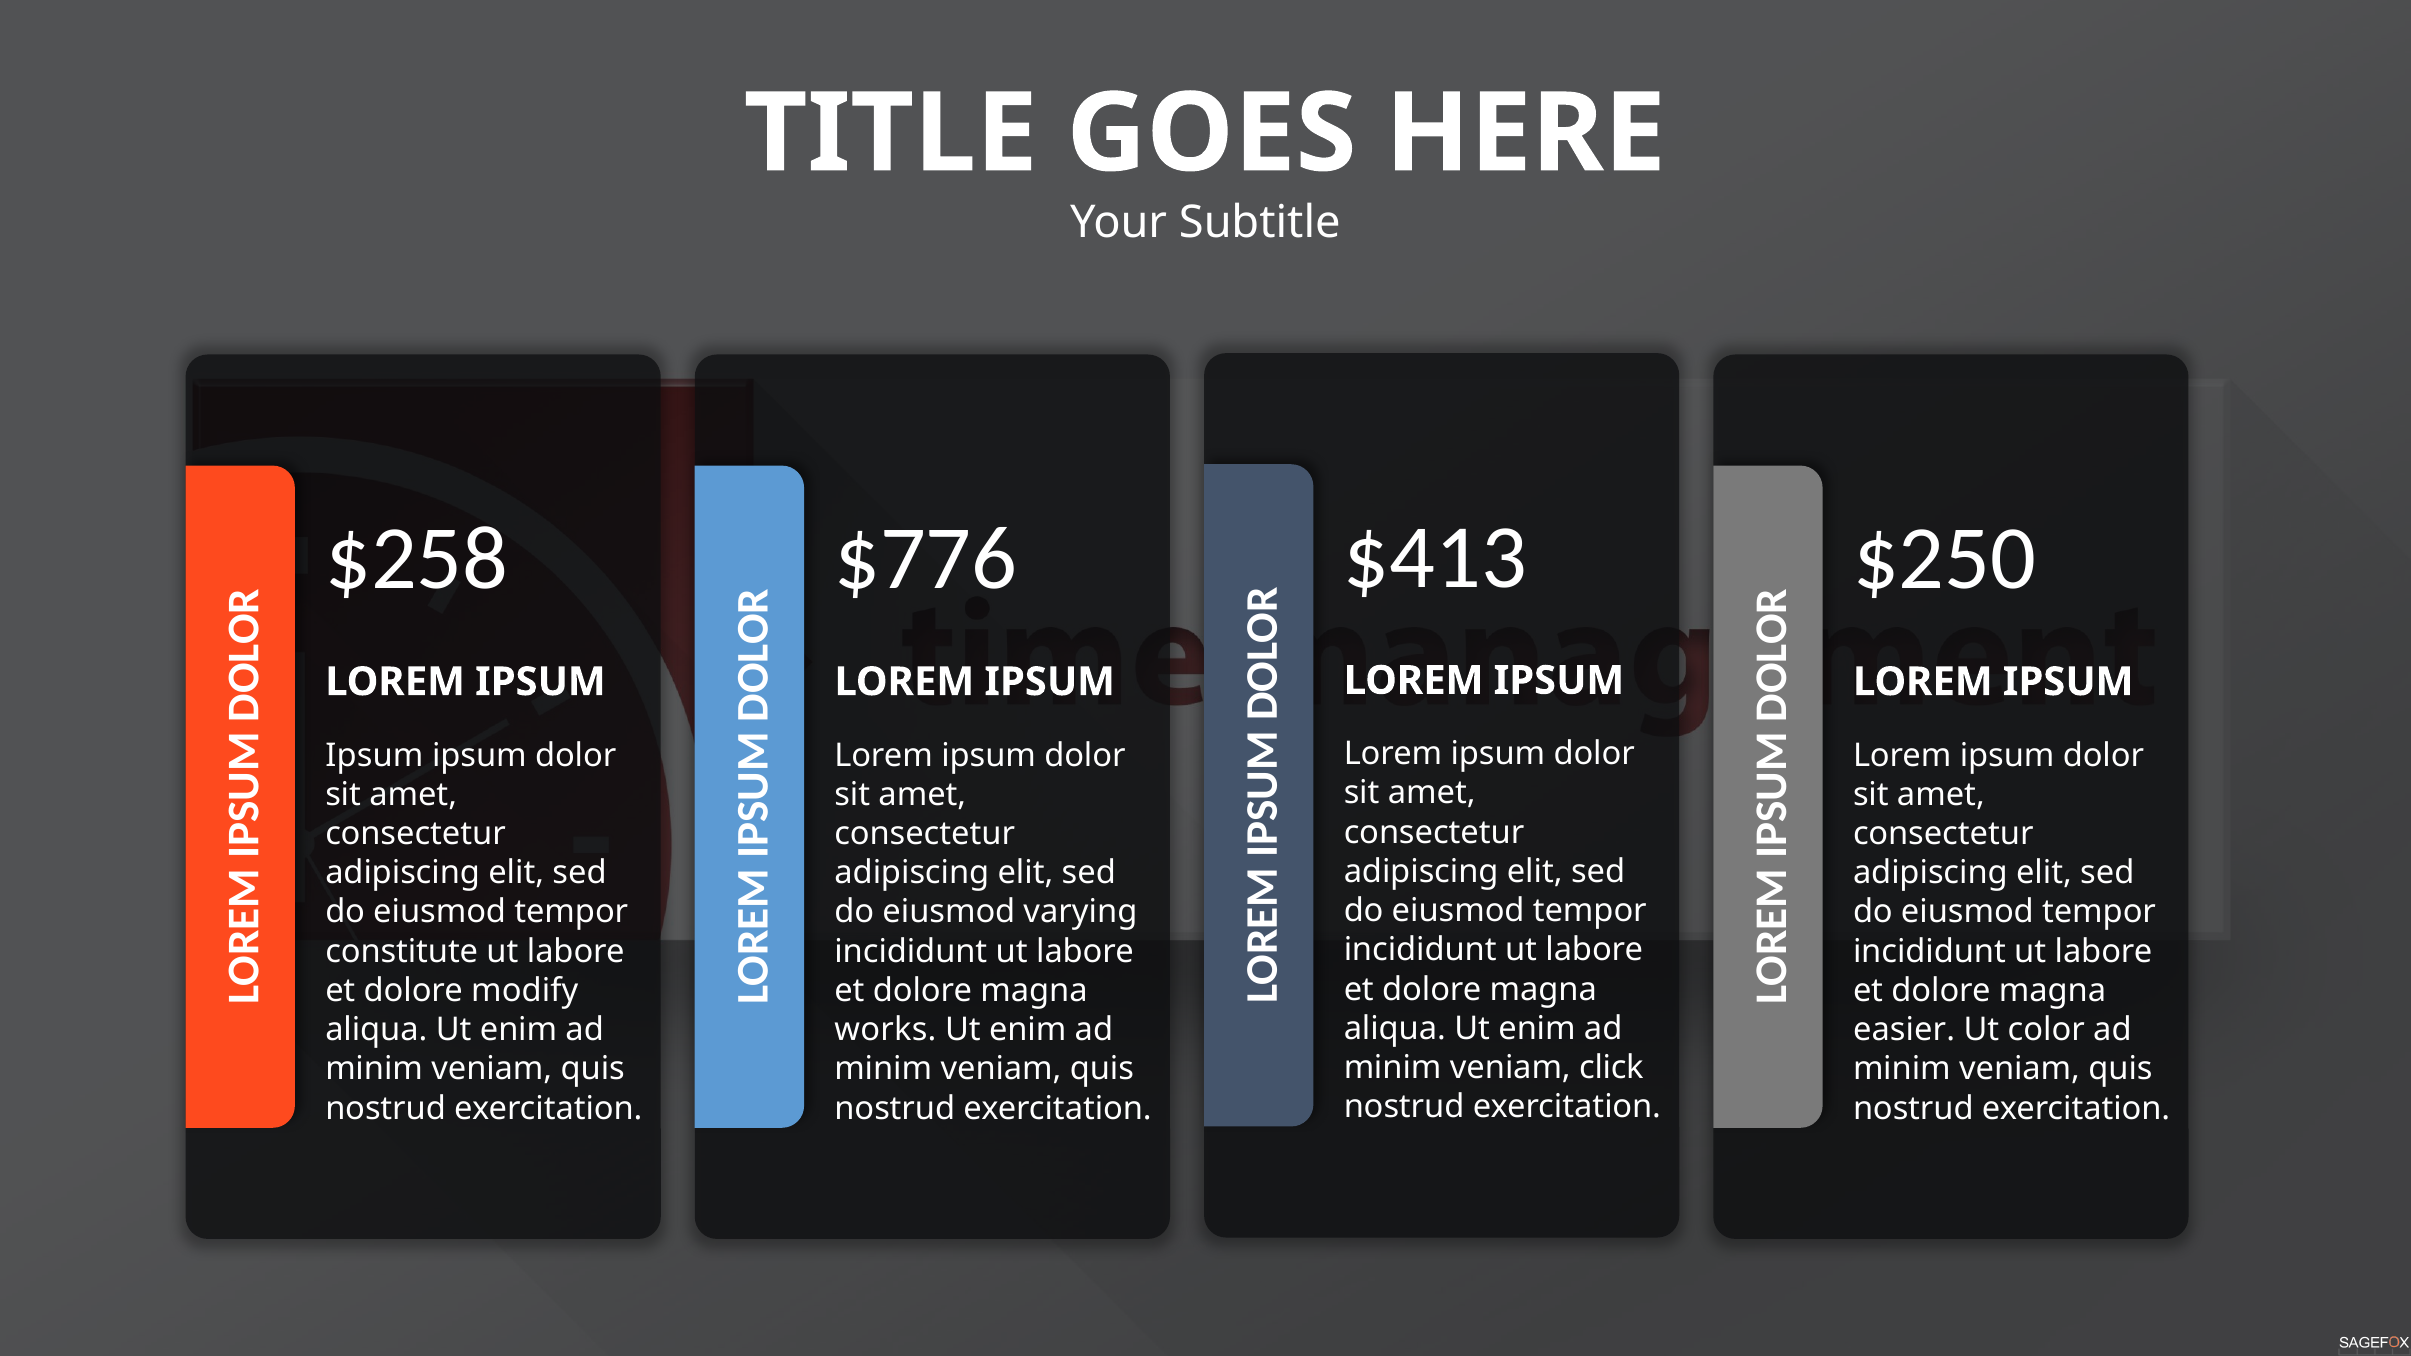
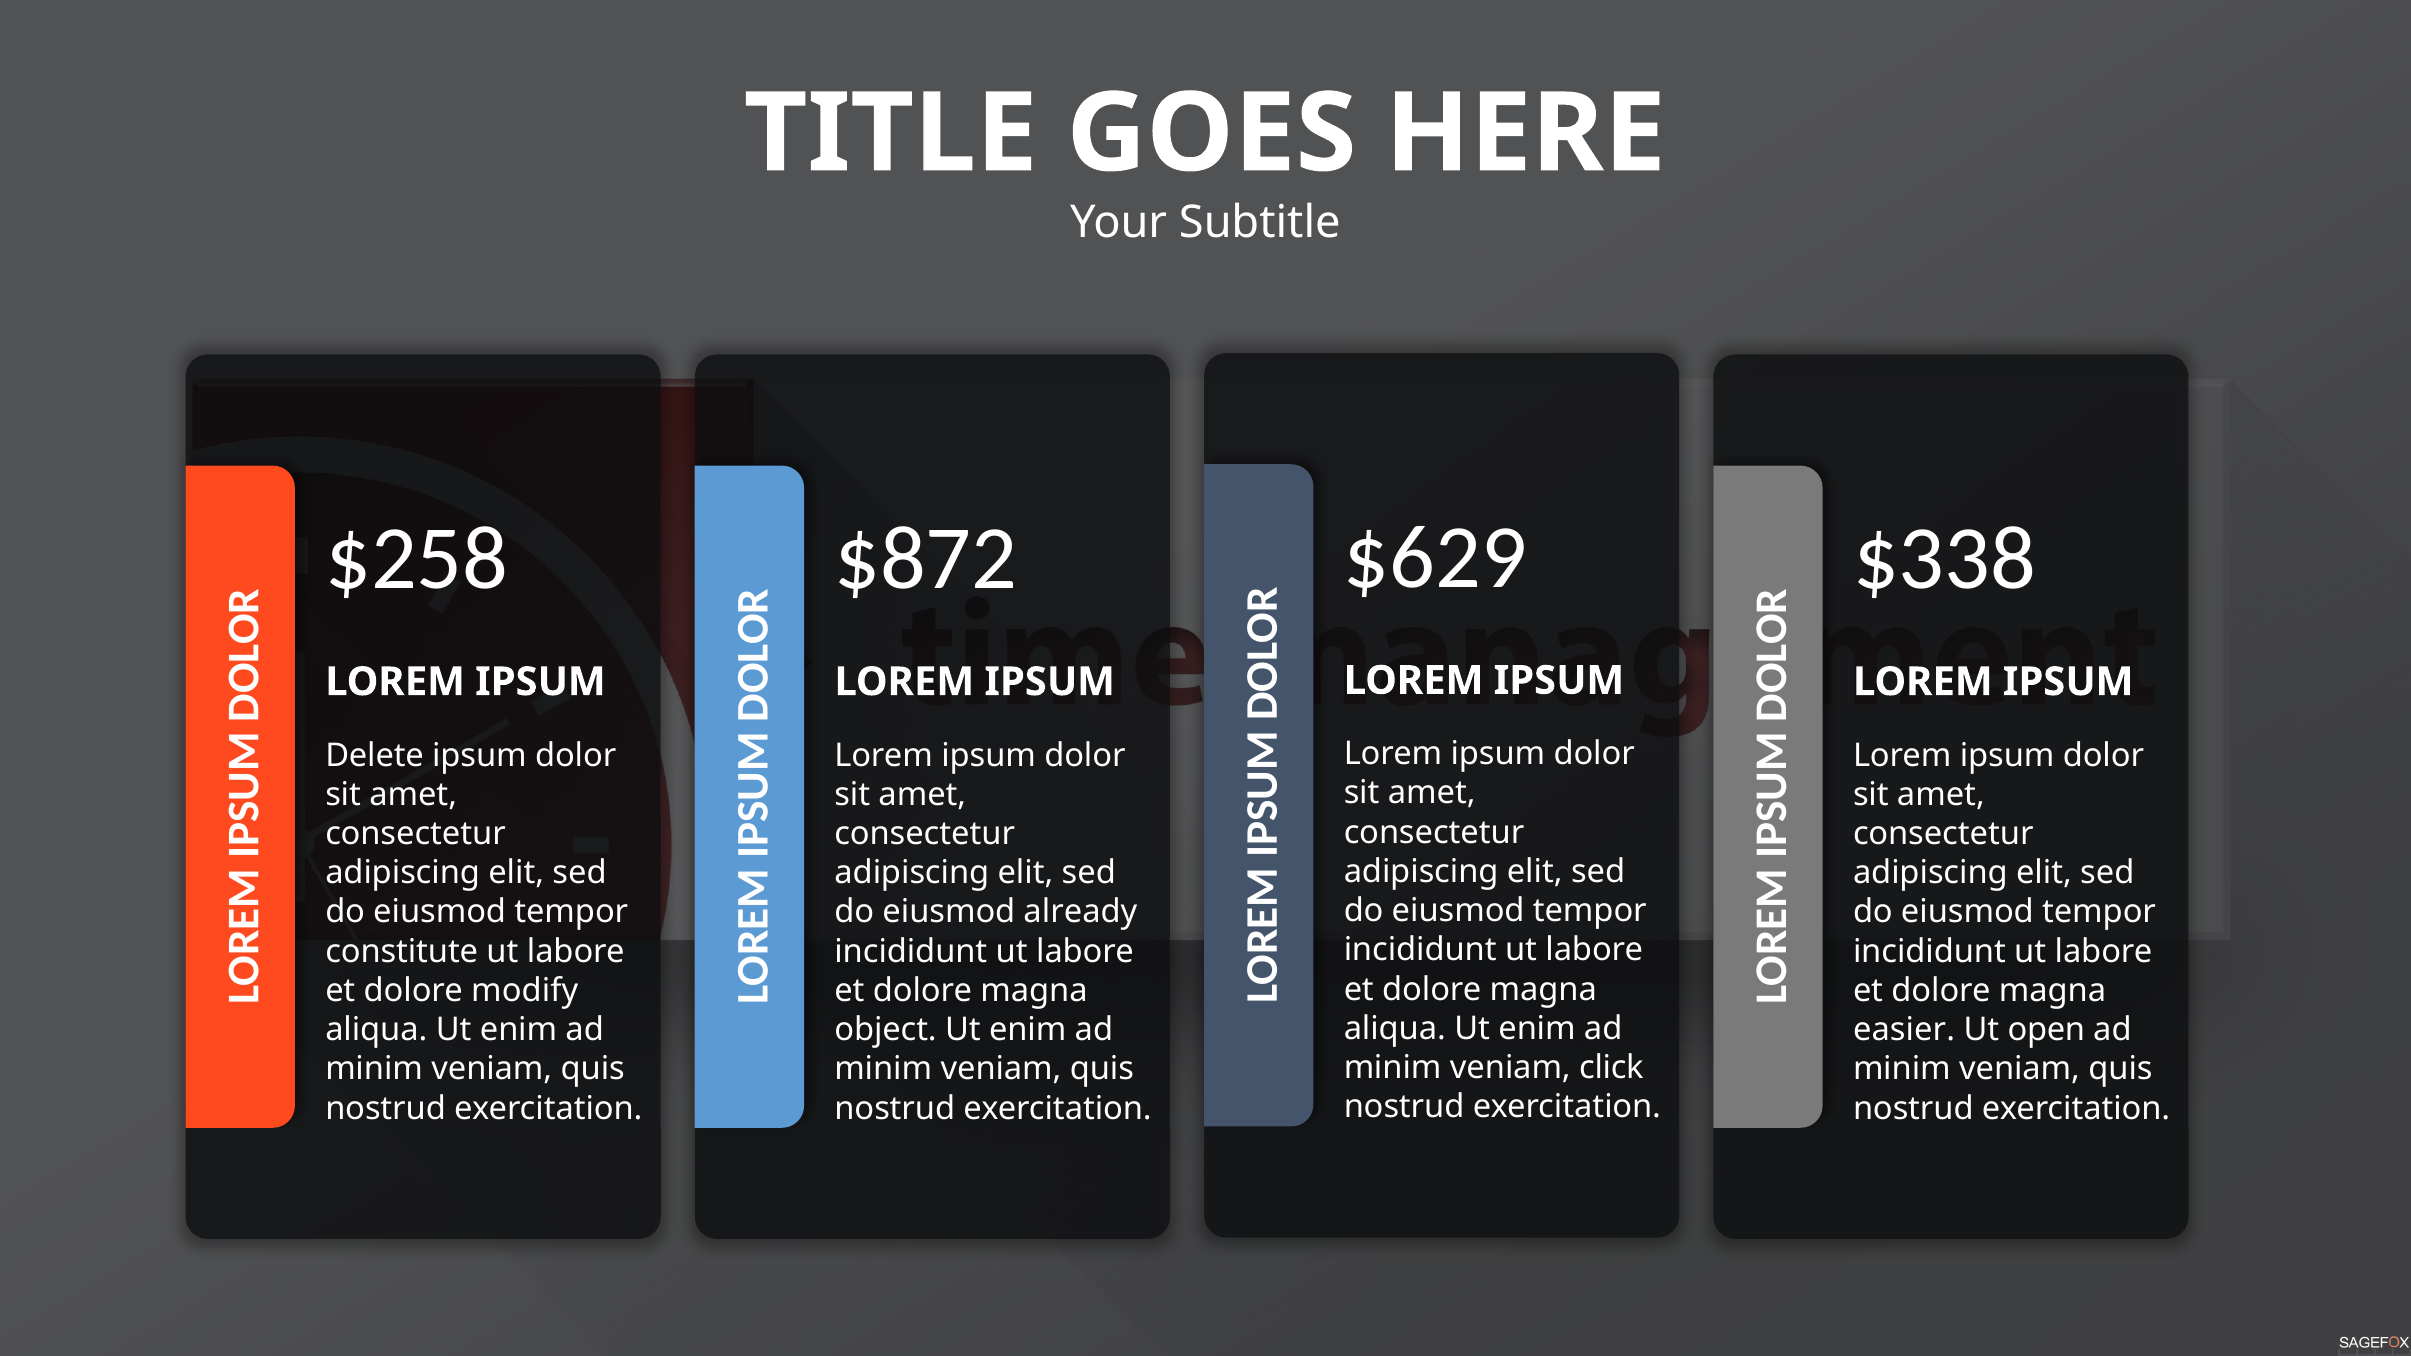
$413: $413 -> $629 (1435, 558)
$776: $776 -> $872 (926, 559)
$250: $250 -> $338 (1945, 559)
Ipsum: Ipsum -> Delete (375, 755)
varying: varying -> already (1080, 912)
works: works -> object (886, 1030)
color: color -> open (2046, 1030)
